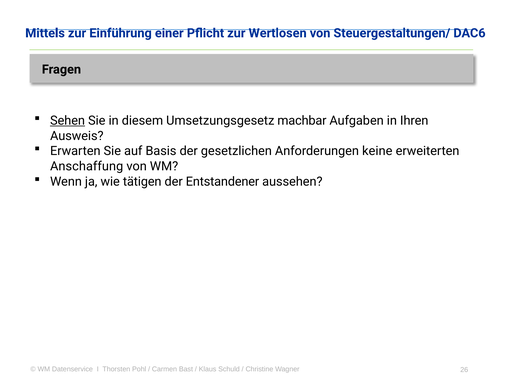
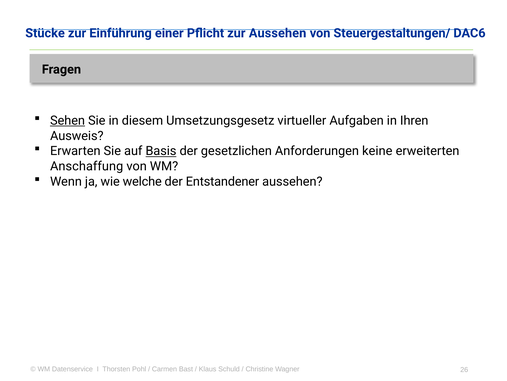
Mittels: Mittels -> Stücke (45, 33)
zur Wertlosen: Wertlosen -> Aussehen (278, 33)
machbar: machbar -> virtueller (302, 120)
Basis underline: none -> present (161, 151)
tätigen: tätigen -> welche (142, 181)
